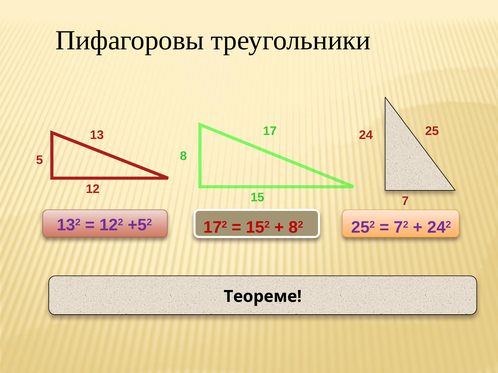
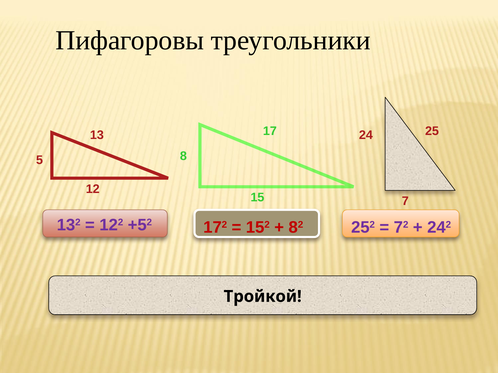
Теореме: Теореме -> Тройкой (263, 297)
